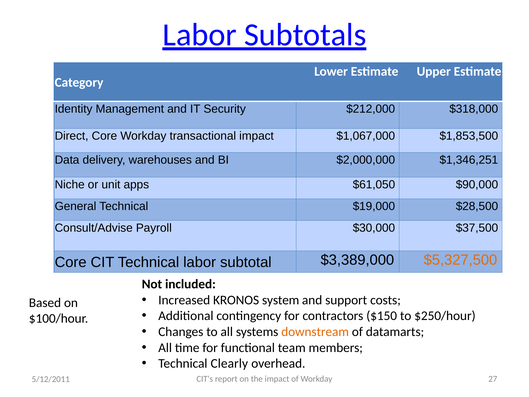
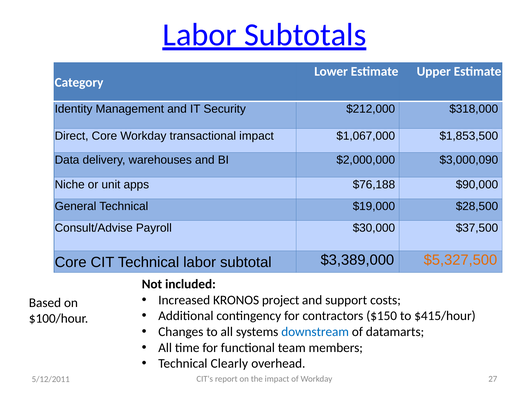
$1,346,251: $1,346,251 -> $3,000,090 (469, 160)
$61,050: $61,050 -> $76,188 (374, 185)
system: system -> project (281, 300)
$250/hour: $250/hour -> $415/hour (445, 316)
downstream colour: orange -> blue (315, 332)
